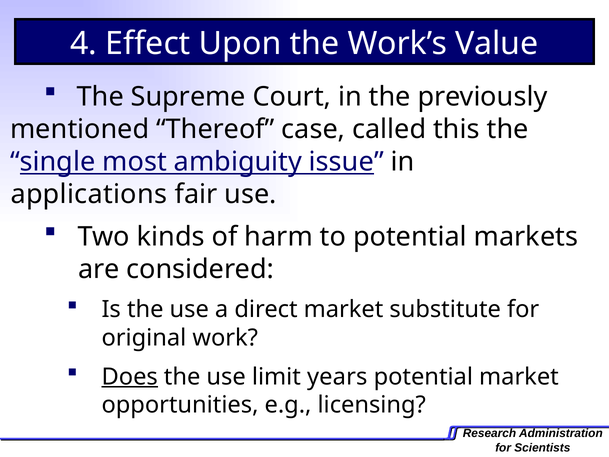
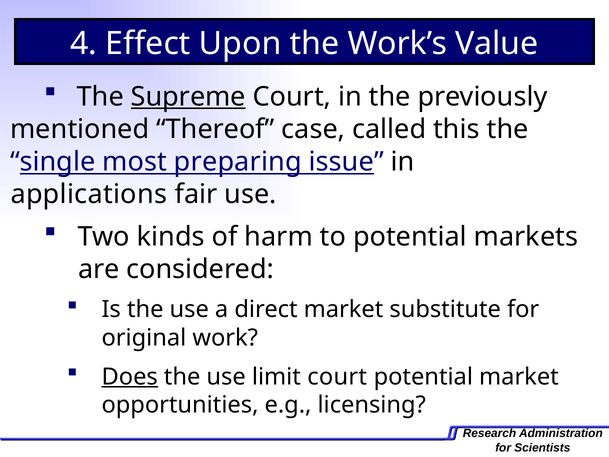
Supreme underline: none -> present (188, 97)
ambiguity: ambiguity -> preparing (238, 161)
limit years: years -> court (337, 376)
